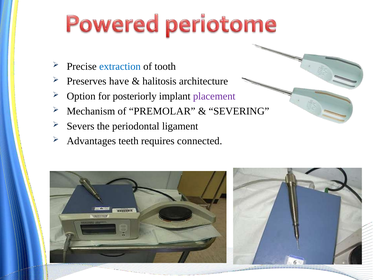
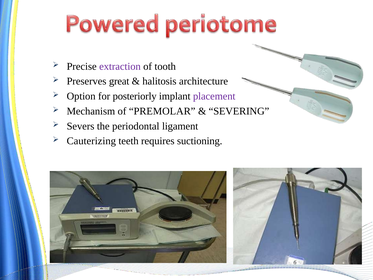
extraction colour: blue -> purple (120, 66)
have: have -> great (119, 81)
Advantages: Advantages -> Cauterizing (91, 141)
connected: connected -> suctioning (200, 141)
